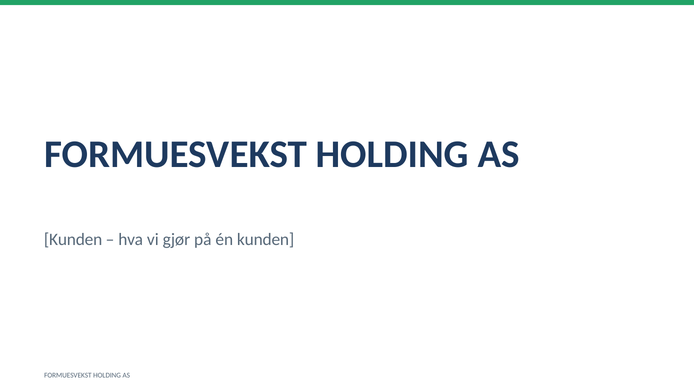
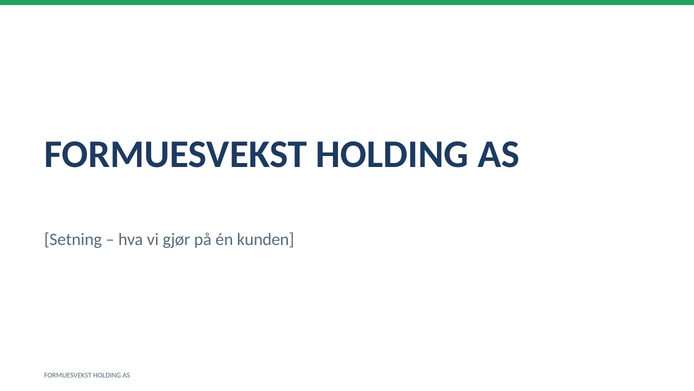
Kunden: Kunden -> Setning (73, 239)
